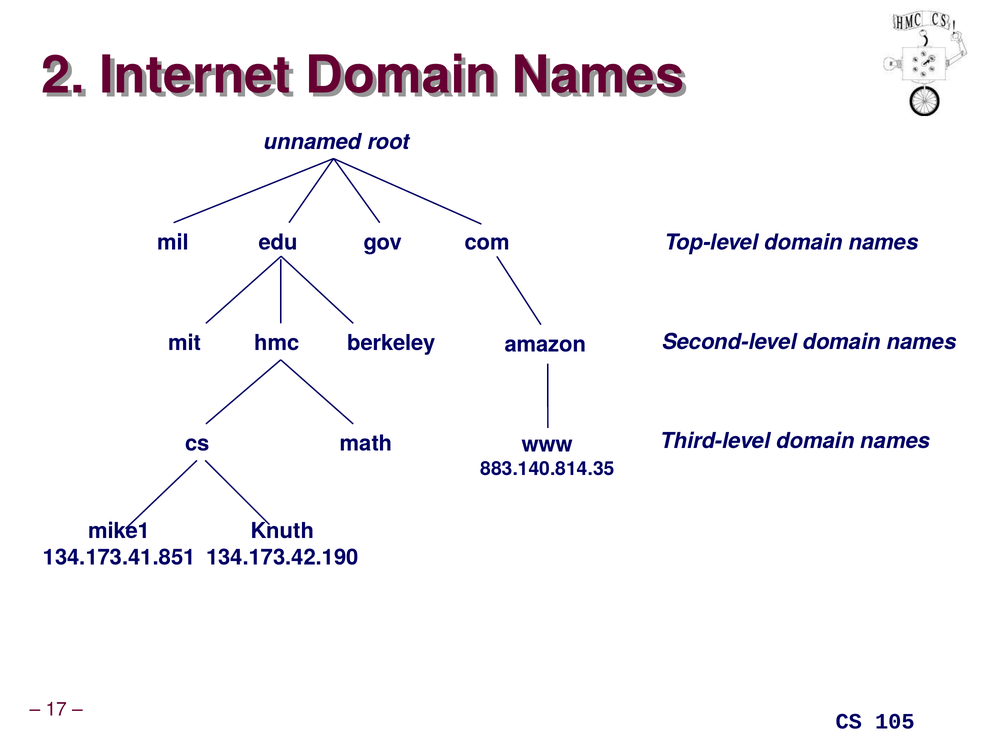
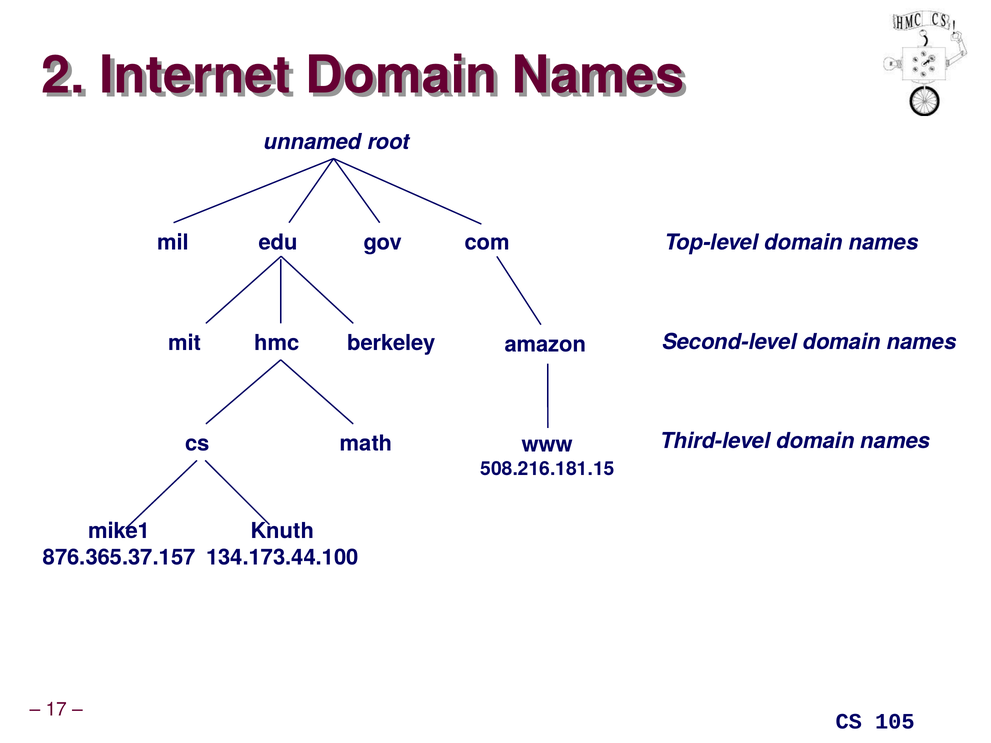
883.140.814.35: 883.140.814.35 -> 508.216.181.15 (547, 469)
134.173.41.851: 134.173.41.851 -> 876.365.37.157 (119, 558)
134.173.42.190: 134.173.42.190 -> 134.173.44.100 (282, 558)
